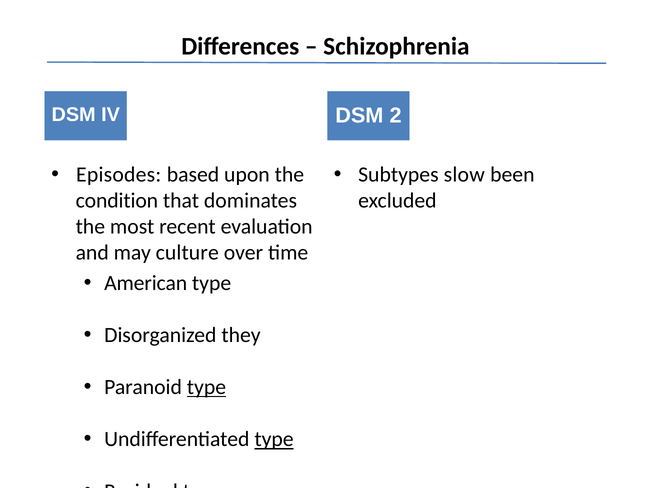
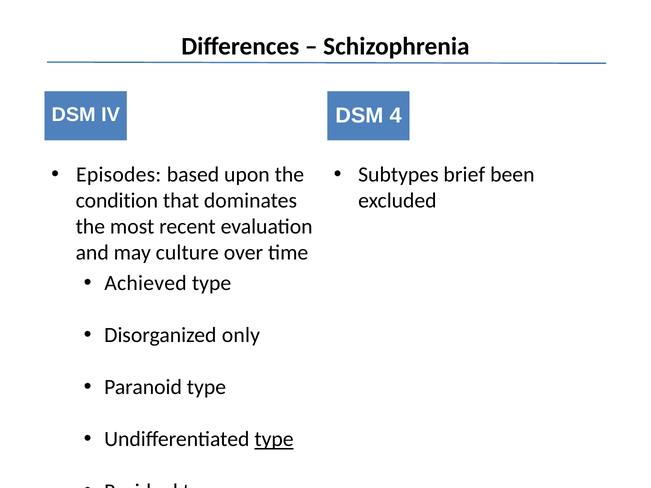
2: 2 -> 4 (396, 116)
slow: slow -> brief (464, 175)
American: American -> Achieved (146, 283)
they: they -> only (241, 335)
type underline: present -> none (206, 387)
